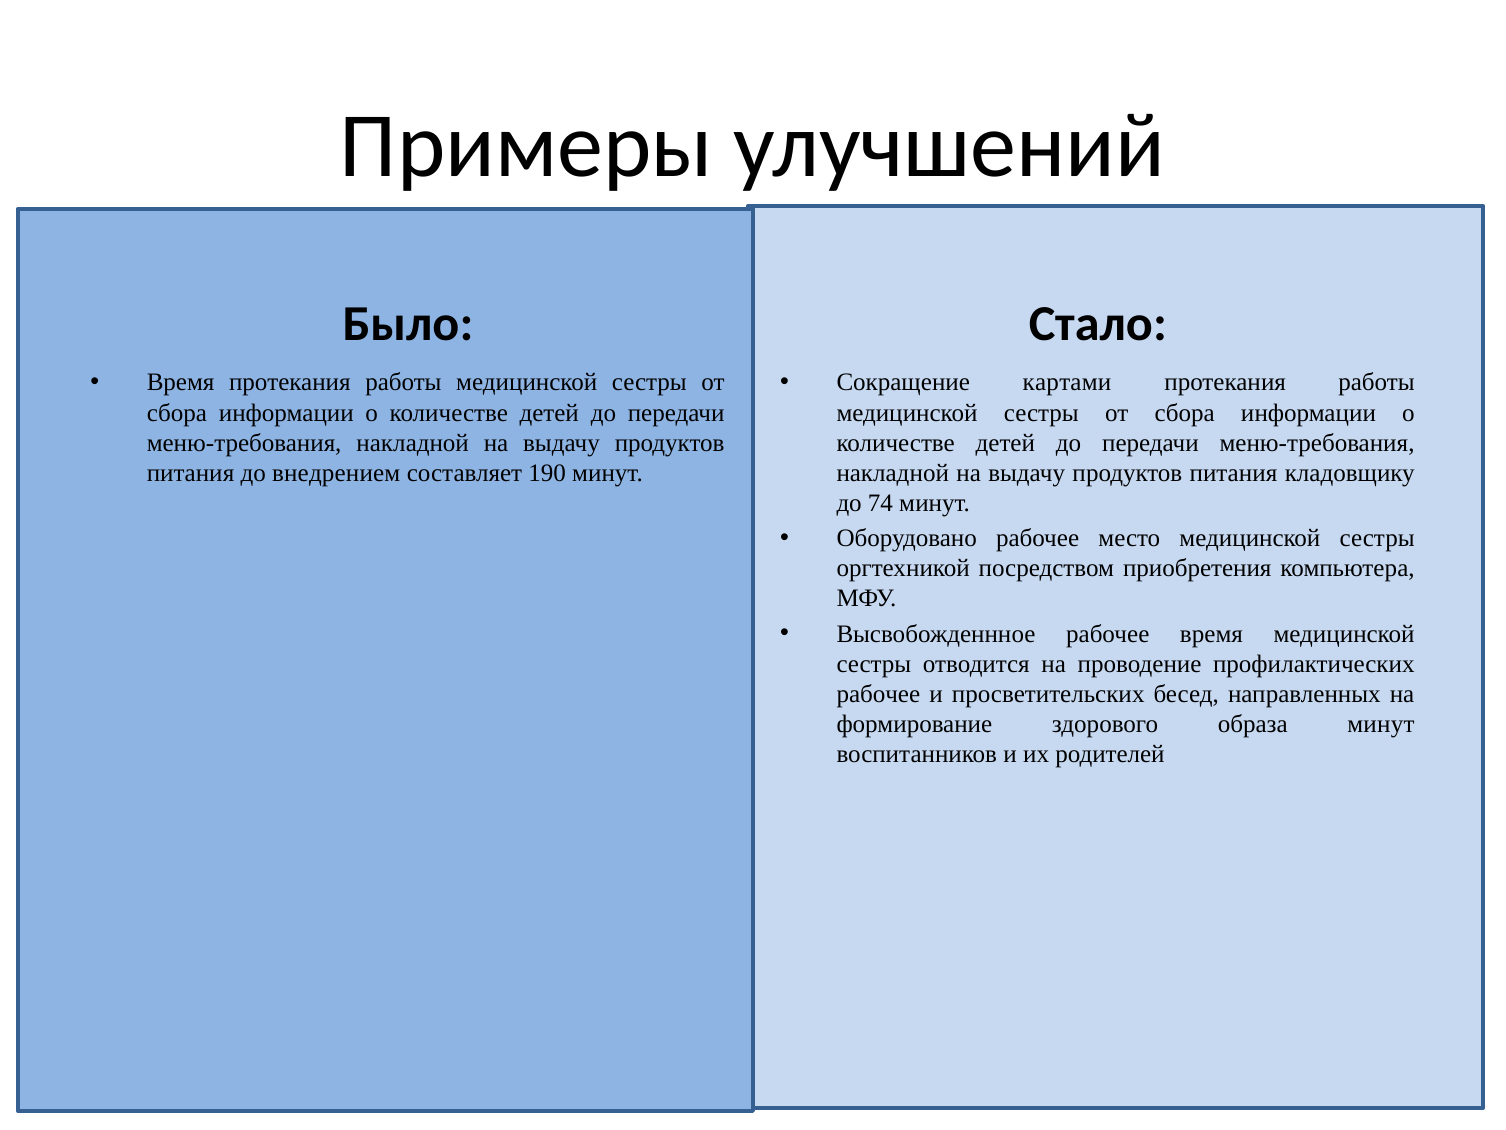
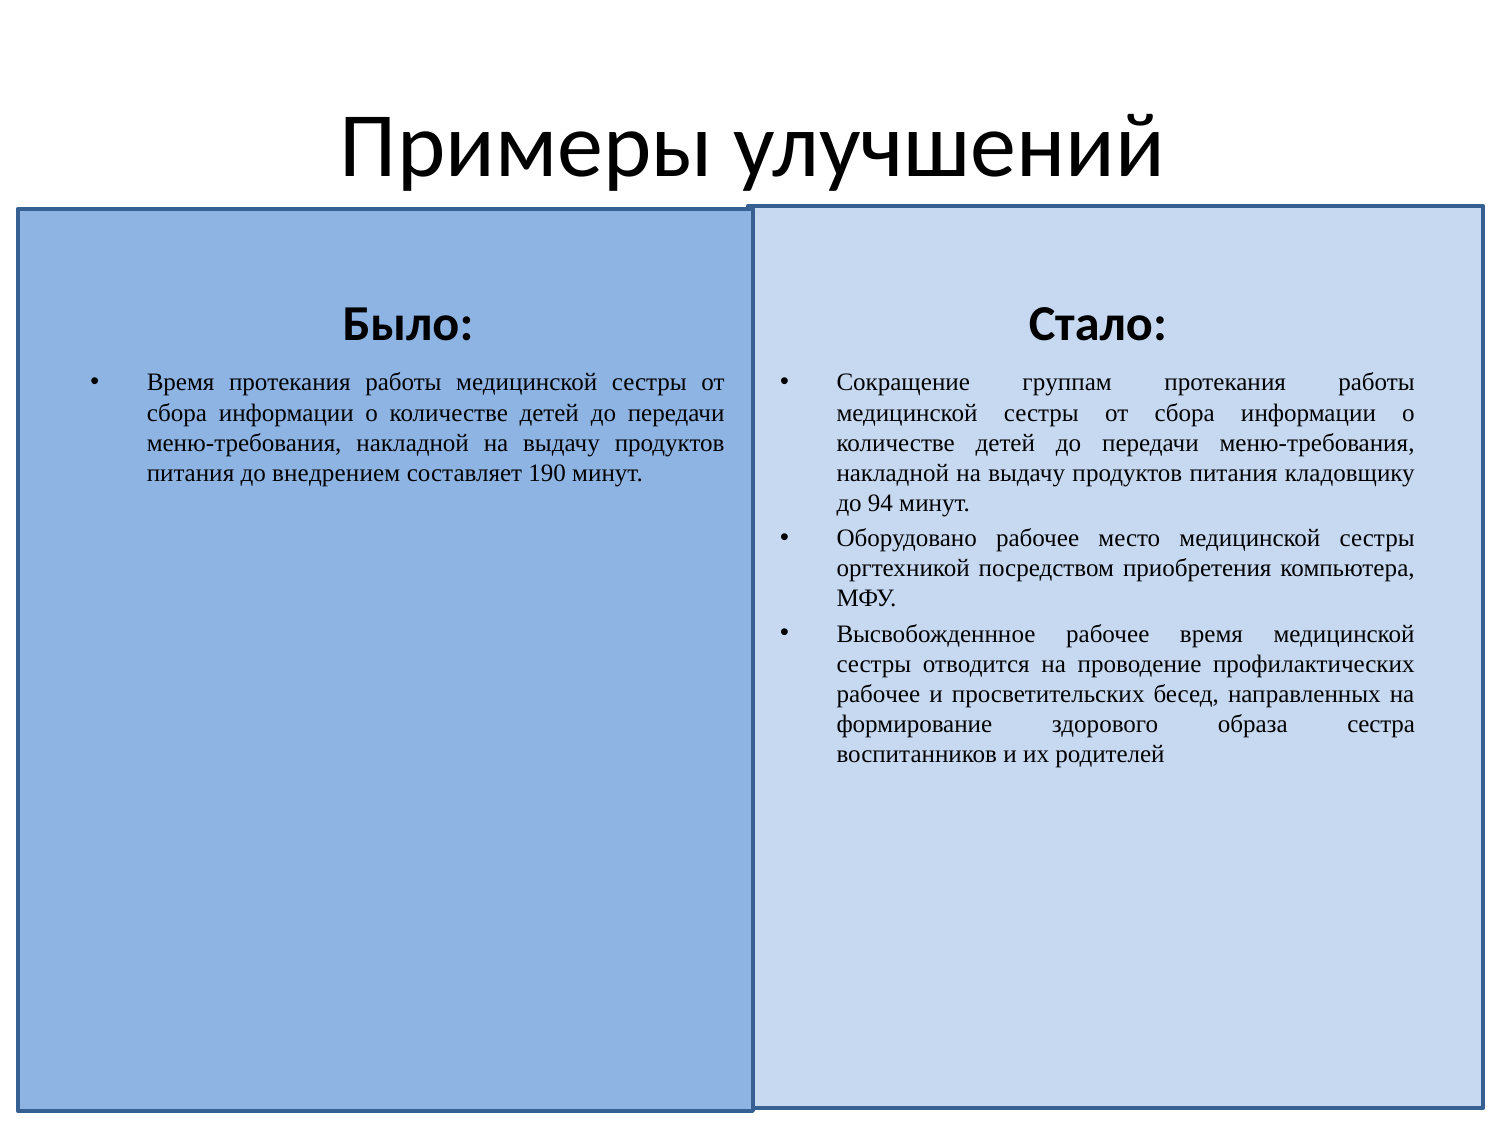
картами: картами -> группам (1067, 383)
74: 74 -> 94 (880, 503)
образа минут: минут -> сестра (1381, 724)
